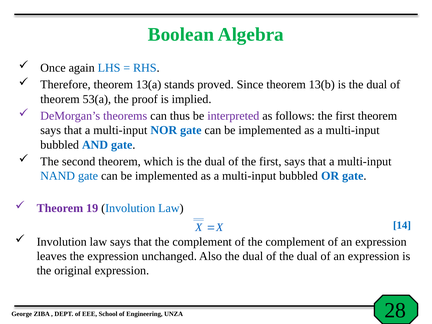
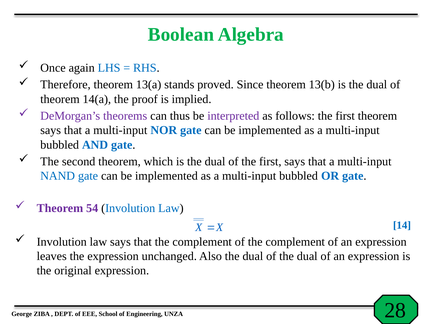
53(a: 53(a -> 14(a (97, 99)
19: 19 -> 54 (92, 208)
